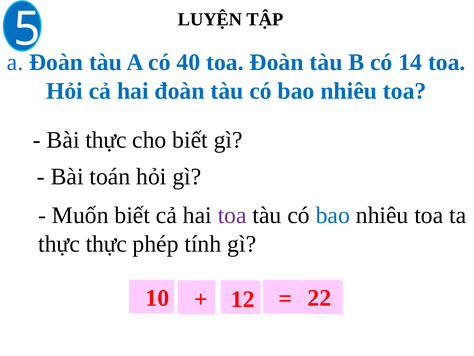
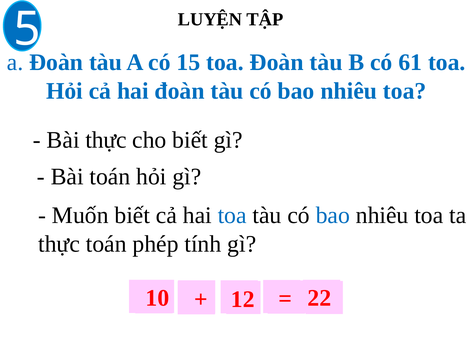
40: 40 -> 15 (188, 62)
14: 14 -> 61 (410, 62)
toa colour: purple -> blue (232, 215)
thực thực: thực -> toán (106, 244)
